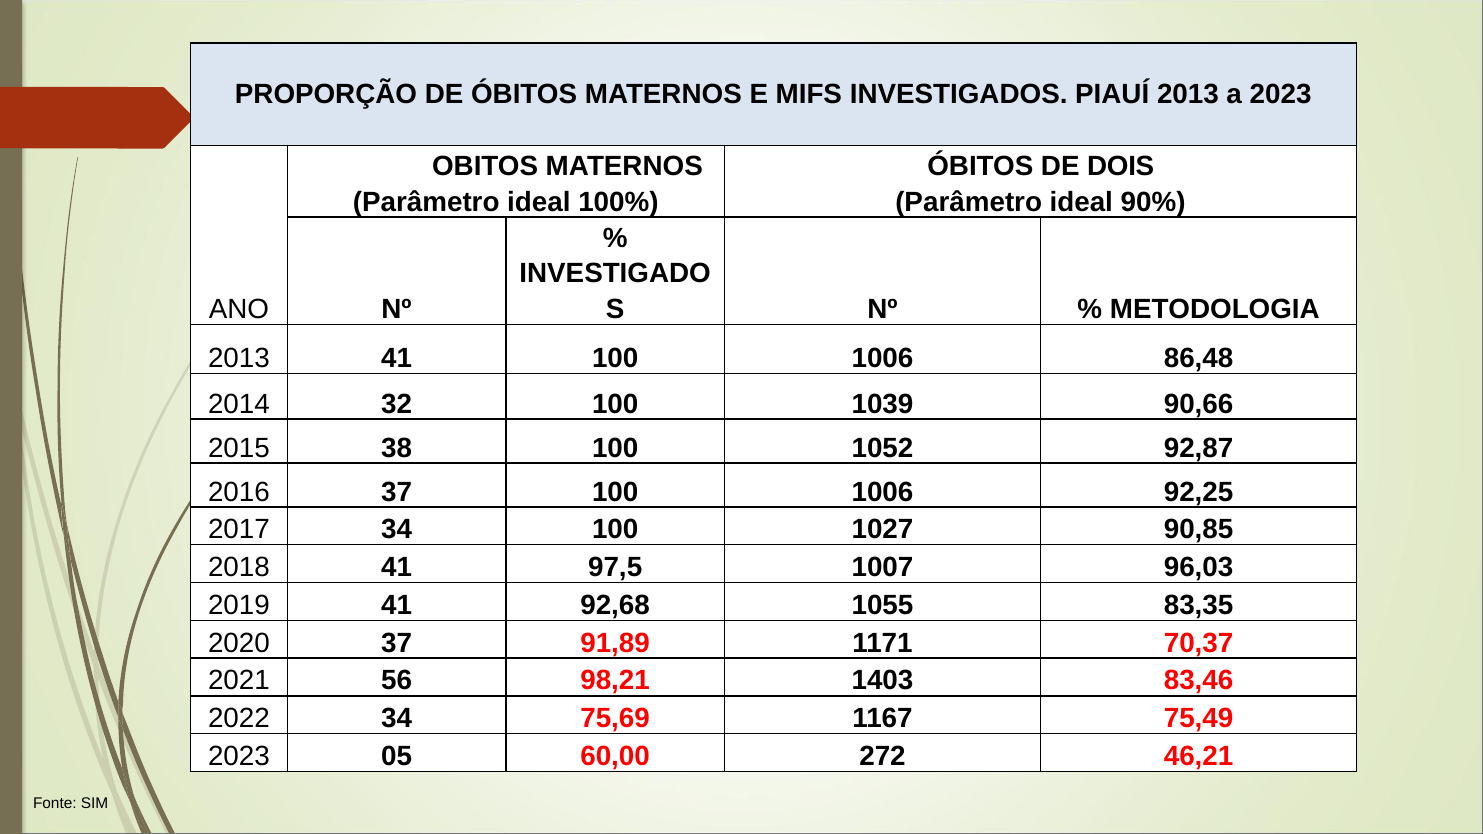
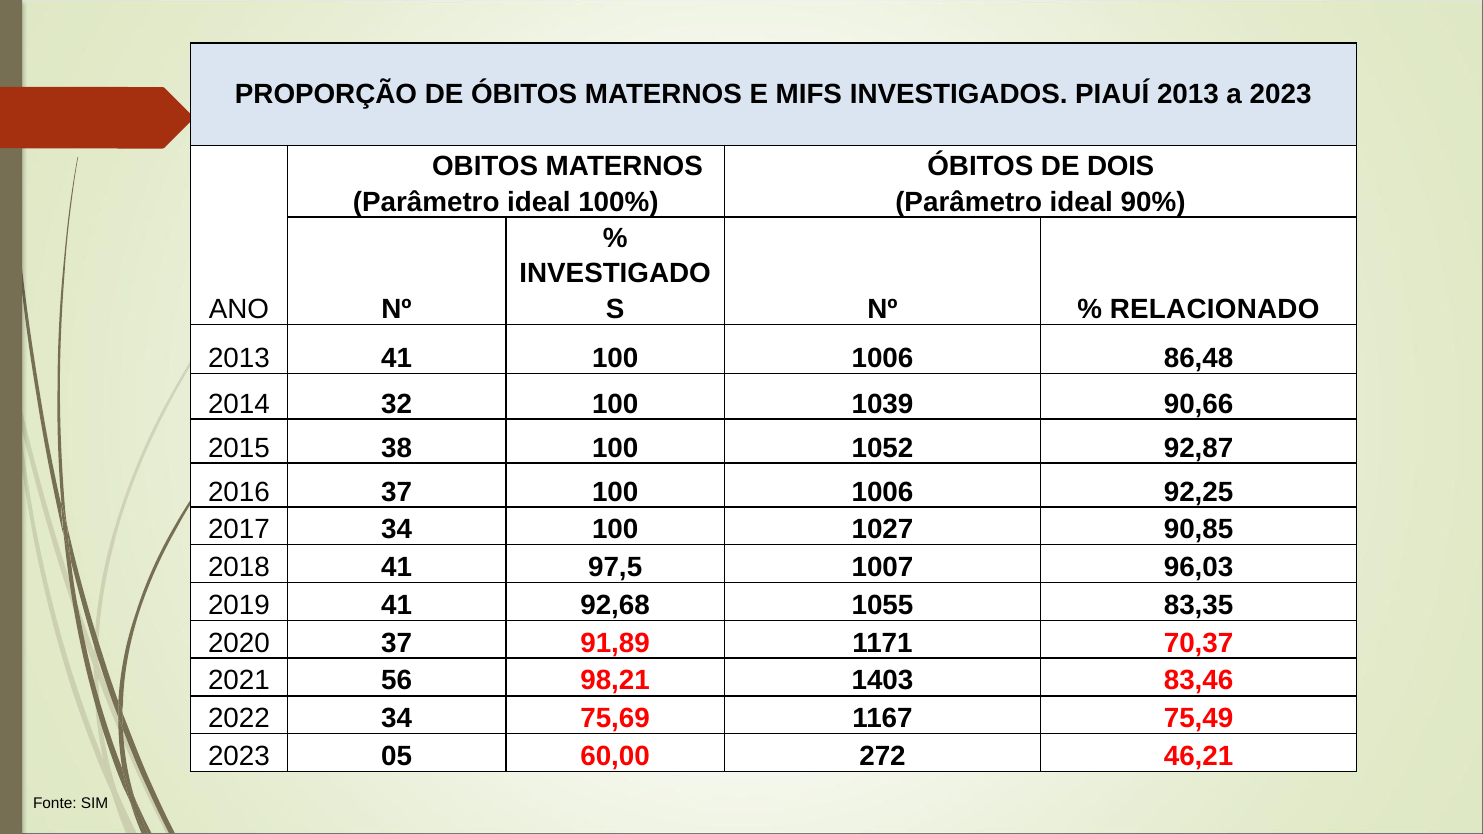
METODOLOGIA: METODOLOGIA -> RELACIONADO (1215, 309)
